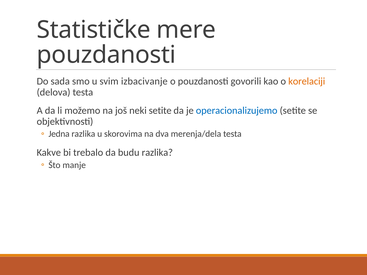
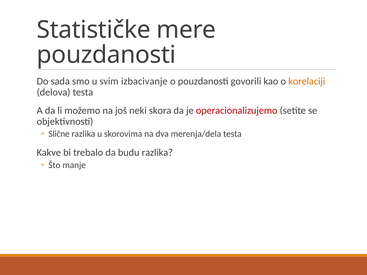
neki setite: setite -> skora (160, 111)
operacionalizujemo colour: blue -> red (237, 111)
Jedna: Jedna -> Slične (59, 134)
